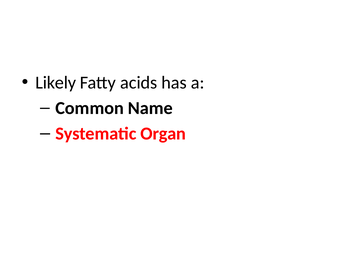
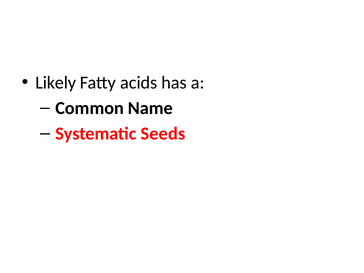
Organ: Organ -> Seeds (163, 134)
